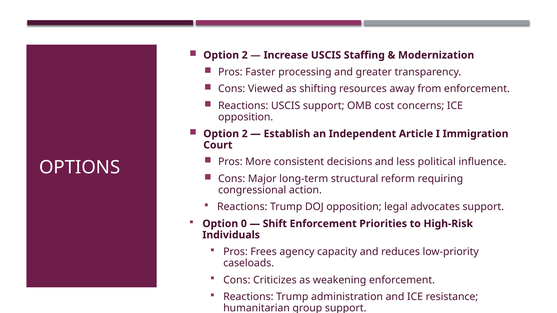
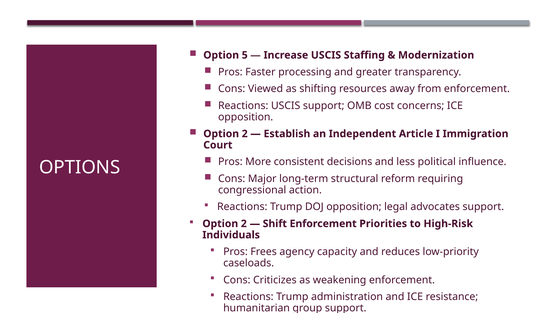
2: 2 -> 5 (245, 55)
0: 0 -> 2 (244, 224)
